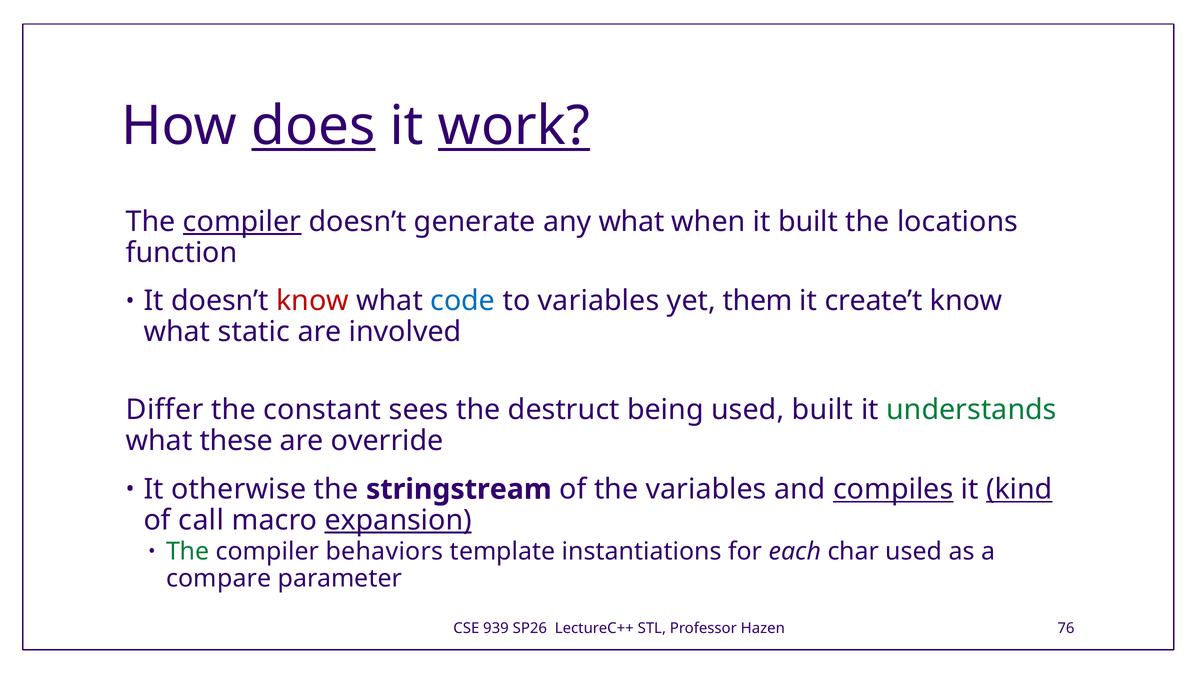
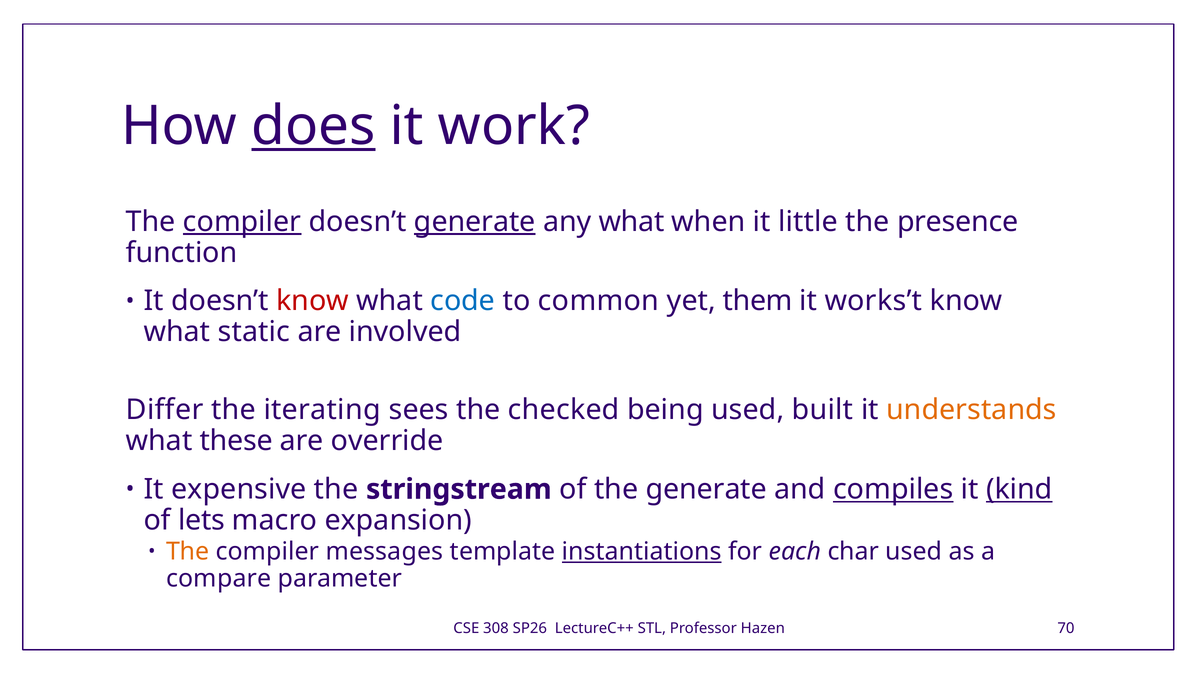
work underline: present -> none (514, 126)
generate underline: none -> present (475, 222)
it built: built -> little (808, 222)
locations: locations -> presence (958, 222)
to variables: variables -> common (598, 301)
create’t: create’t -> works’t (873, 301)
constant: constant -> iterating (322, 410)
destruct: destruct -> checked (564, 410)
understands colour: green -> orange (971, 410)
otherwise: otherwise -> expensive (239, 490)
the variables: variables -> generate (706, 490)
call: call -> lets (202, 520)
expansion underline: present -> none (398, 520)
The colour: green -> orange (188, 552)
behaviors: behaviors -> messages (384, 552)
instantiations underline: none -> present (642, 552)
939: 939 -> 308 (496, 629)
76: 76 -> 70 (1066, 629)
